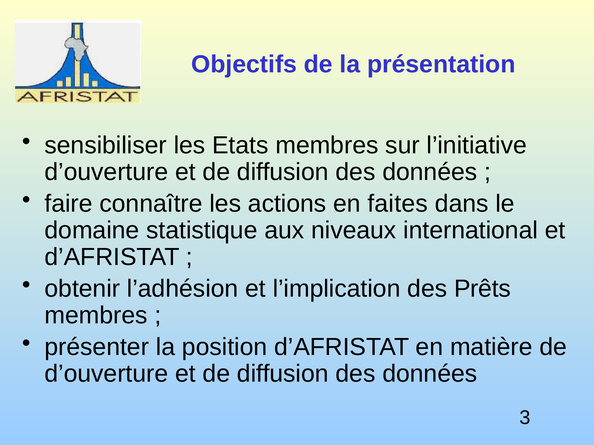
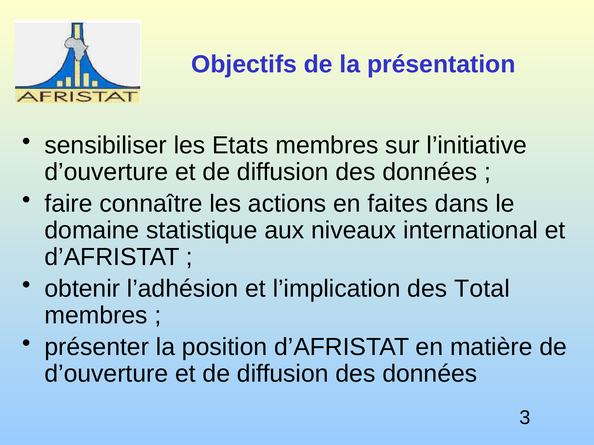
Prêts: Prêts -> Total (482, 289)
